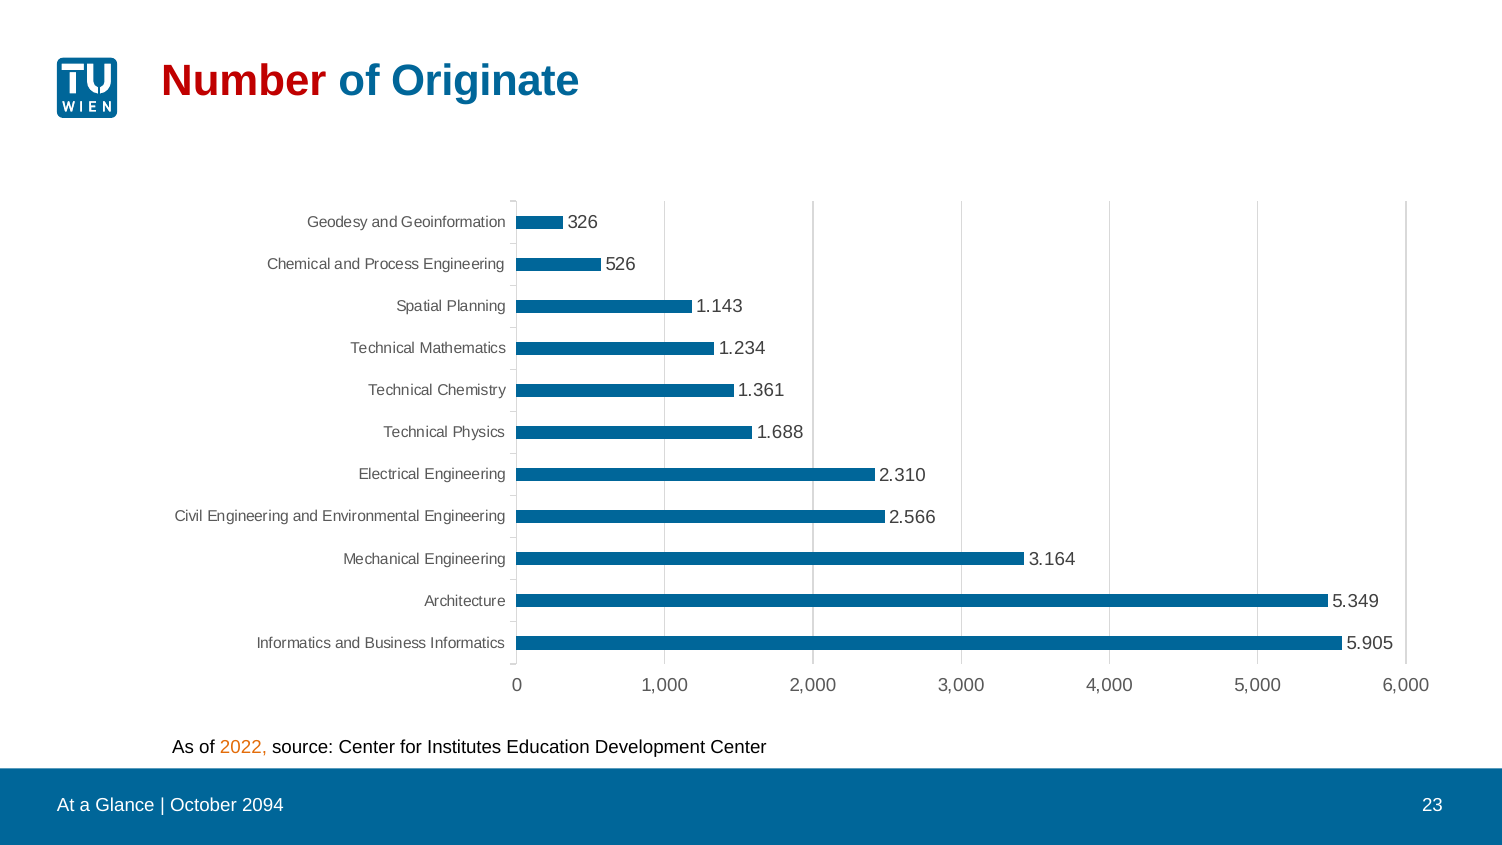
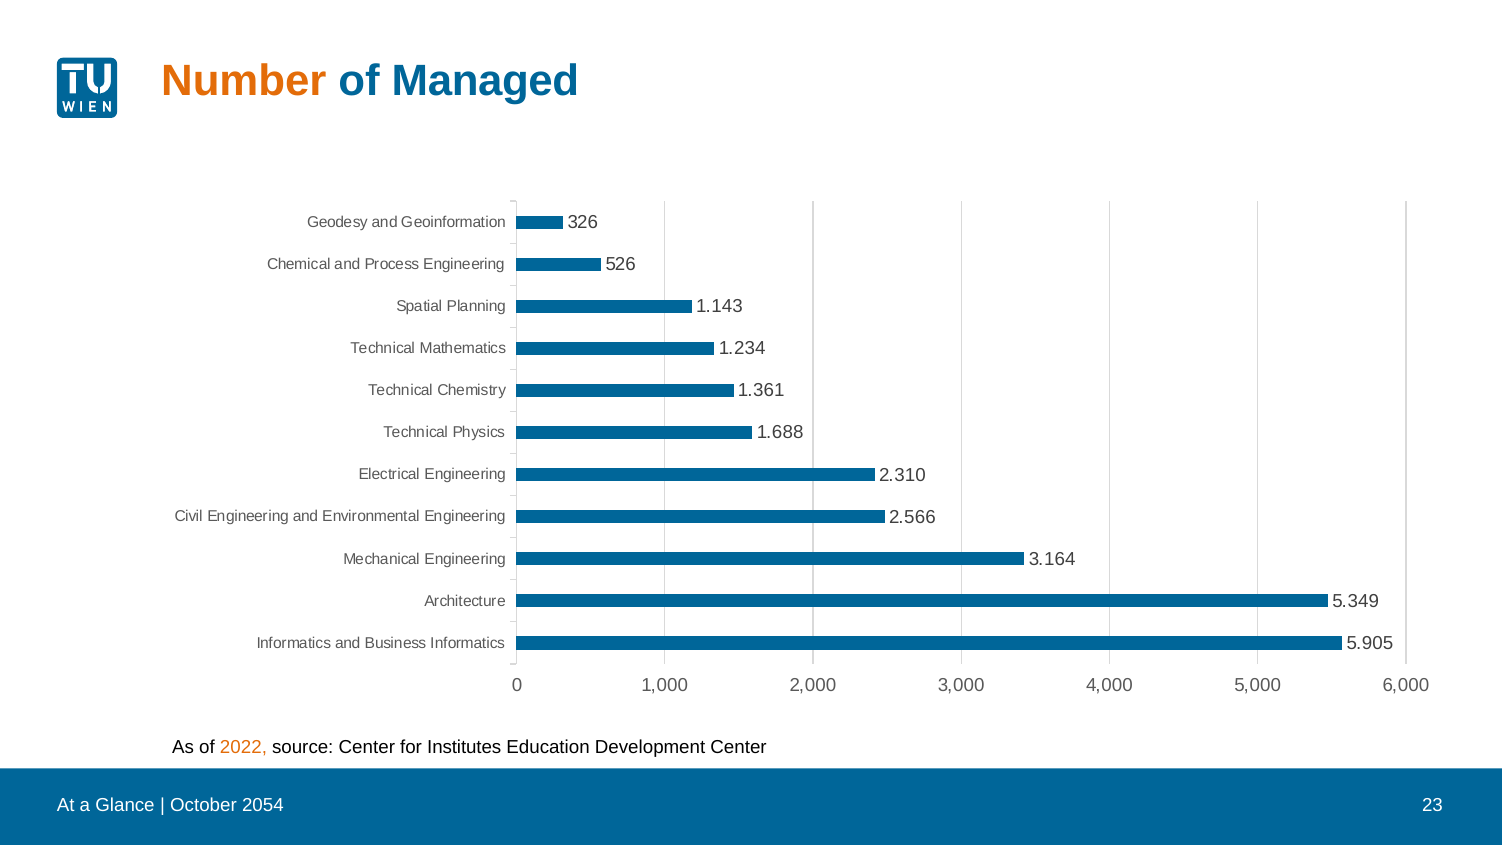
Number colour: red -> orange (244, 81)
Originate: Originate -> Managed (485, 81)
2094: 2094 -> 2054 (263, 806)
